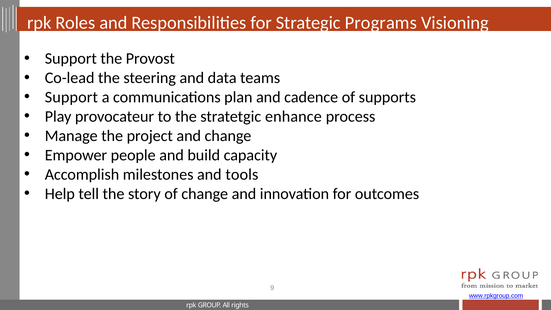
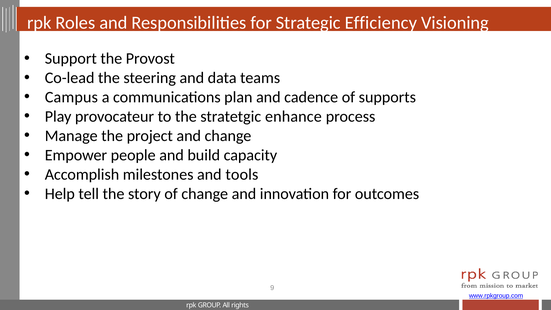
Programs: Programs -> Efficiency (381, 23)
Support: Support -> Campus (71, 97)
